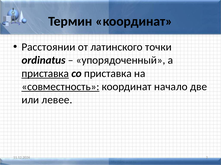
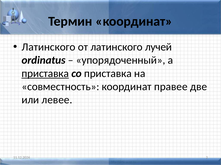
Расстоянии: Расстоянии -> Латинского (48, 47)
точки: точки -> лучей (158, 47)
совместность underline: present -> none (60, 87)
начало: начало -> правее (171, 87)
